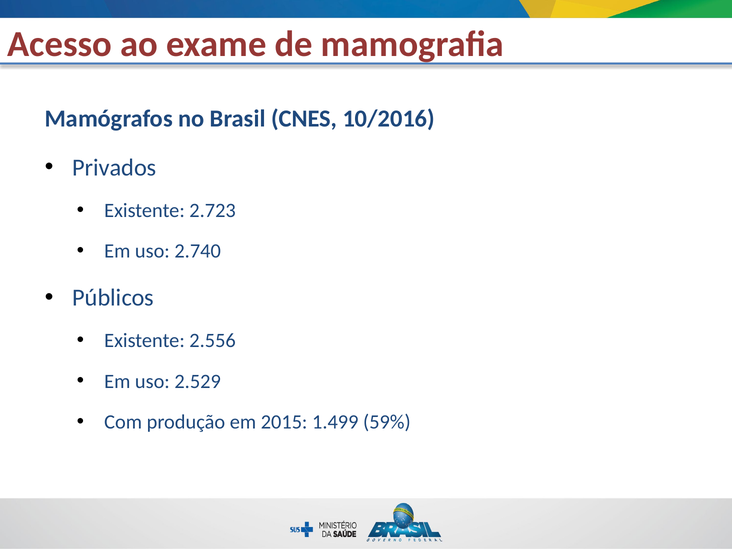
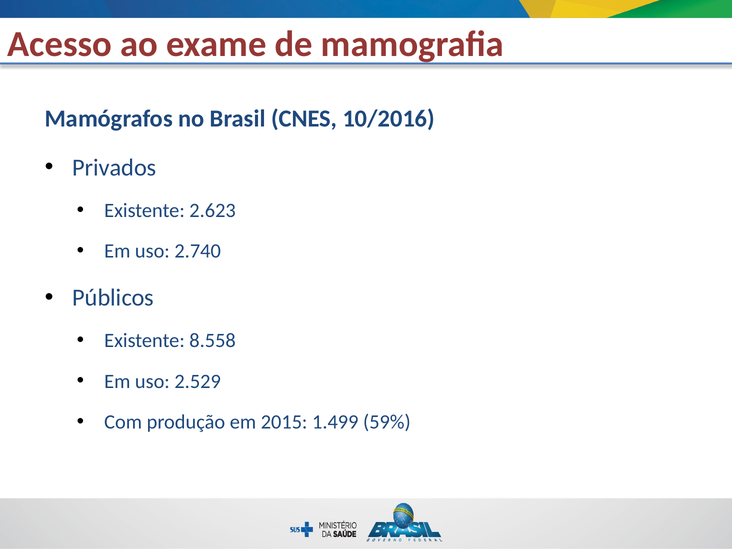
2.723: 2.723 -> 2.623 (213, 211)
2.556: 2.556 -> 8.558 (213, 341)
